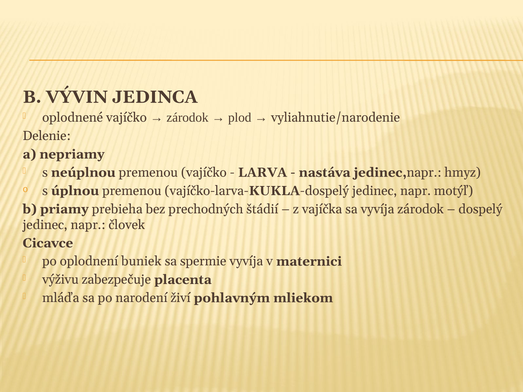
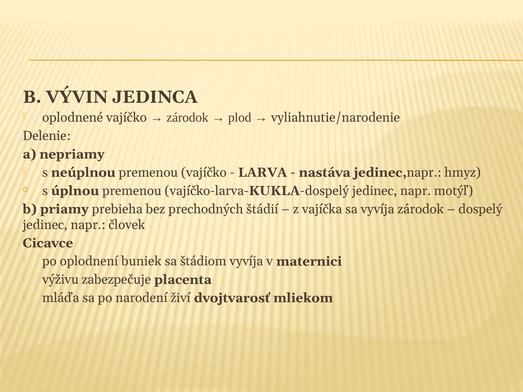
spermie: spermie -> štádiom (203, 262)
pohlavným: pohlavným -> dvojtvarosť (232, 298)
